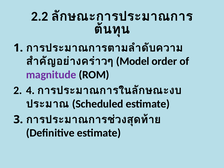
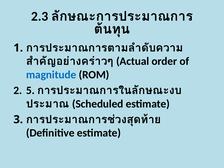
2.2: 2.2 -> 2.3 (40, 16)
Model: Model -> Actual (133, 61)
magnitude colour: purple -> blue (51, 75)
4: 4 -> 5 (30, 90)
